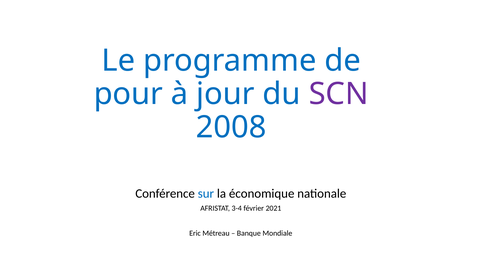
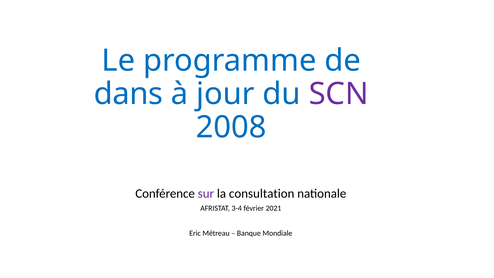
pour: pour -> dans (128, 94)
sur colour: blue -> purple (206, 193)
économique: économique -> consultation (262, 193)
